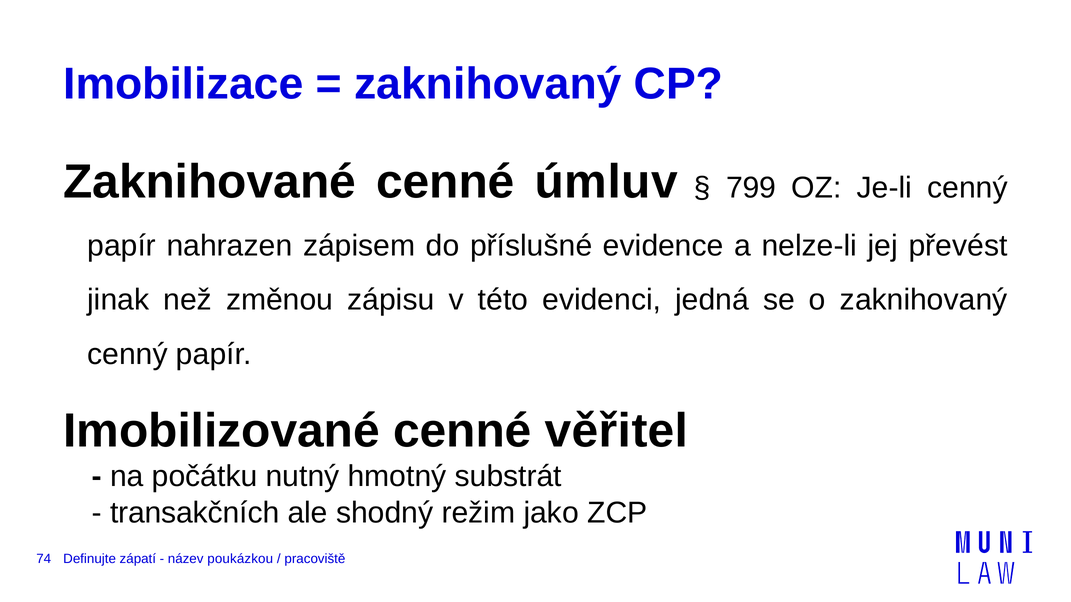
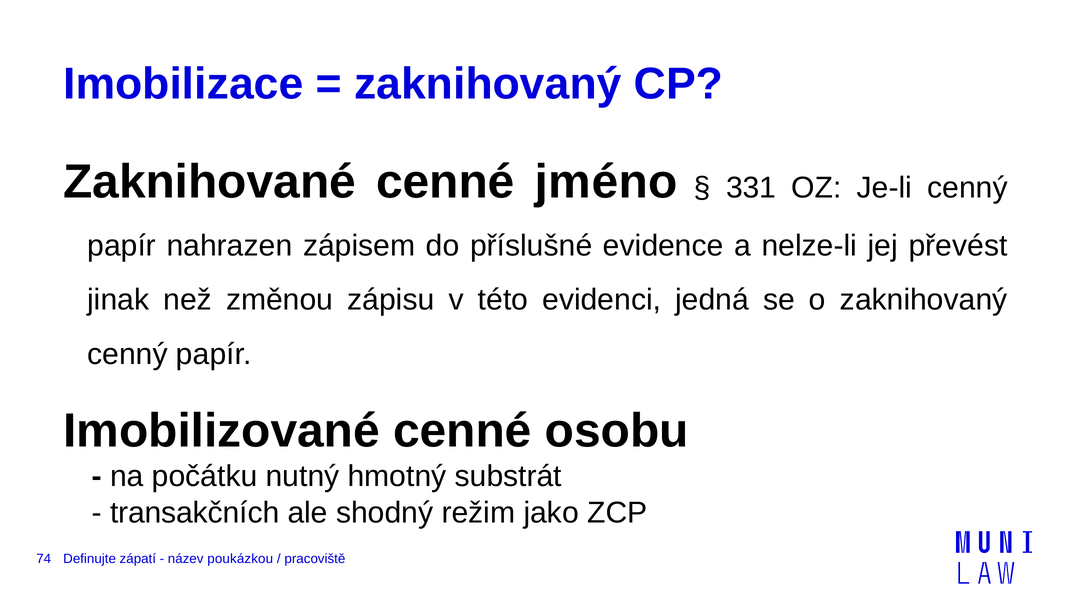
úmluv: úmluv -> jméno (606, 182)
799: 799 -> 331 (751, 188)
věřitel: věřitel -> osobu (617, 431)
